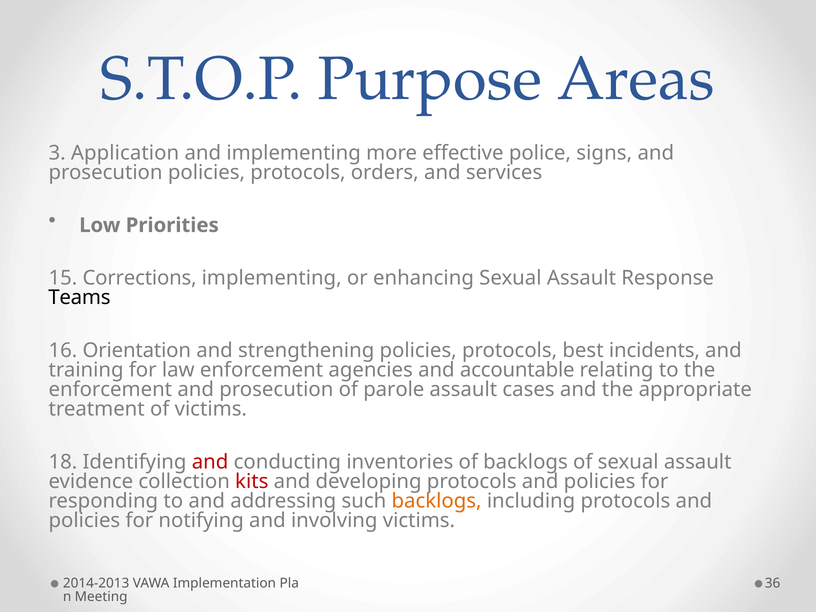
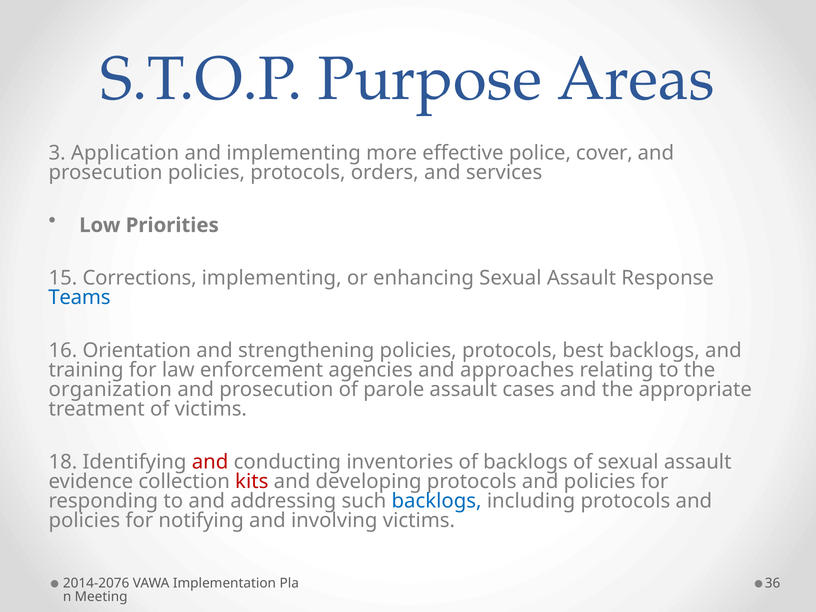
signs: signs -> cover (604, 153)
Teams colour: black -> blue (79, 298)
best incidents: incidents -> backlogs (654, 350)
accountable: accountable -> approaches (517, 370)
enforcement: enforcement -> organization (110, 390)
backlogs colour: orange -> blue (437, 501)
2014-2013: 2014-2013 -> 2014-2076 (96, 583)
